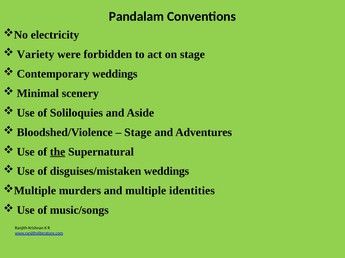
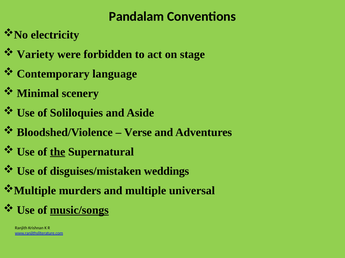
Contemporary weddings: weddings -> language (115, 74)
Stage: Stage -> Verse (138, 133)
identities: identities -> universal (192, 191)
music/songs underline: none -> present (79, 211)
